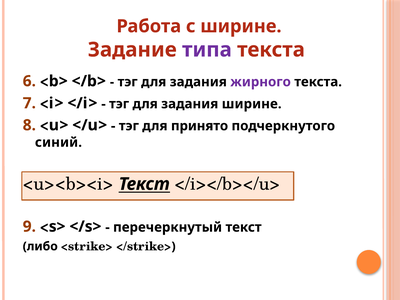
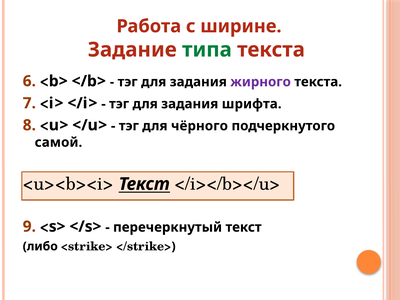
типа colour: purple -> green (207, 50)
задания ширине: ширине -> шрифта (252, 104)
принято: принято -> чёрного (199, 126)
синий: синий -> самой (58, 142)
